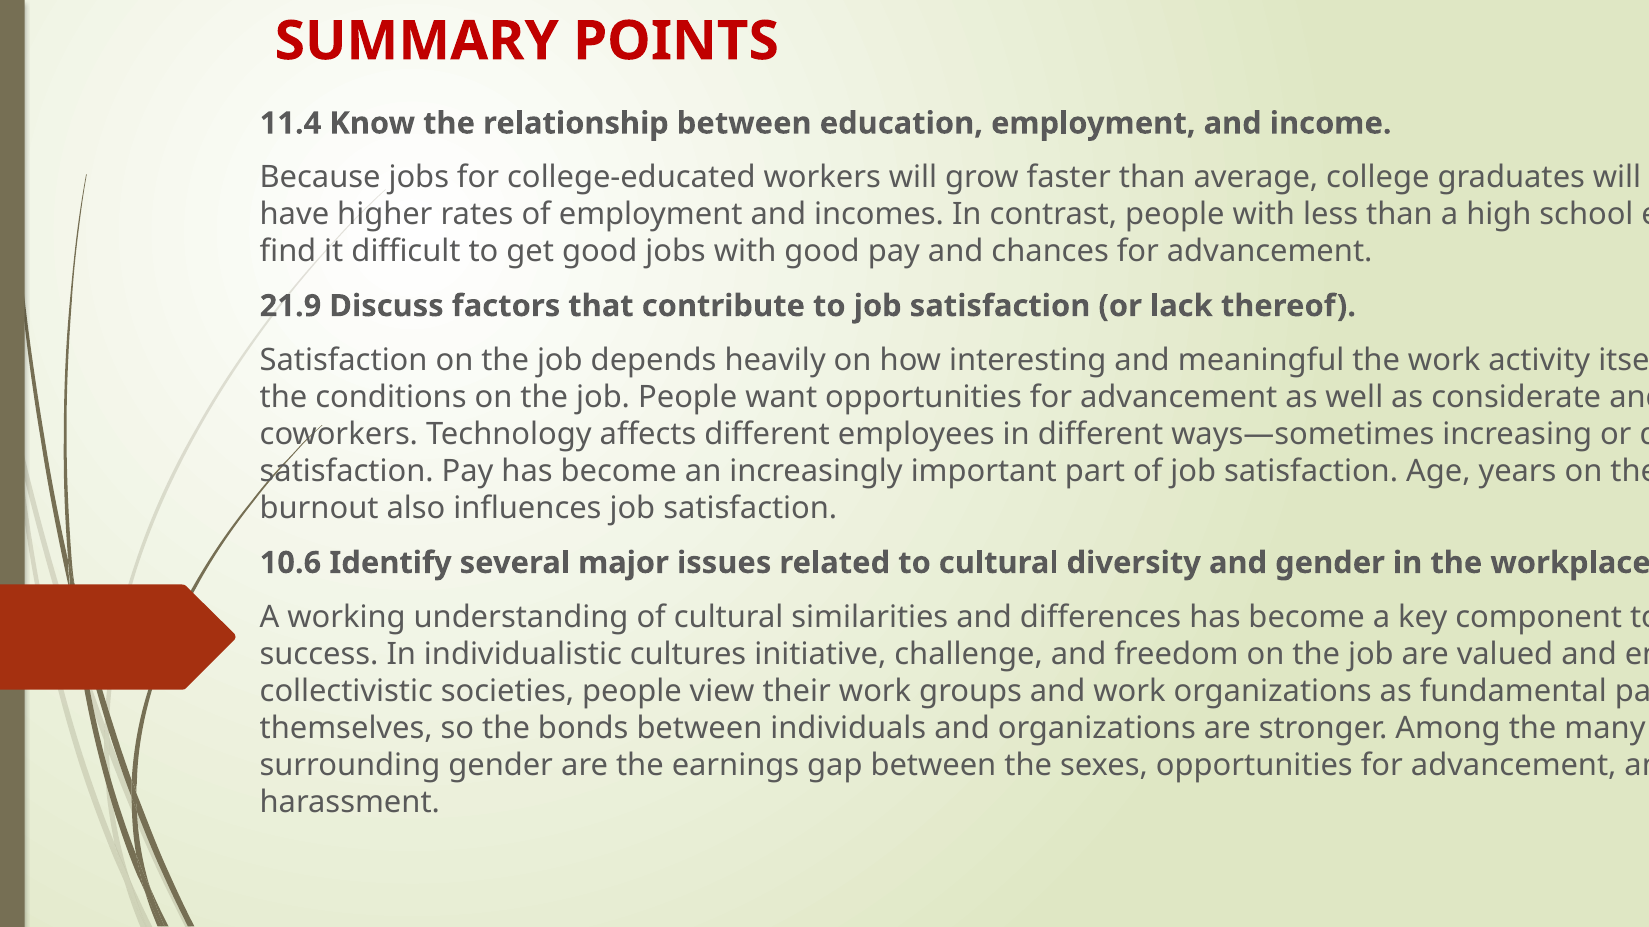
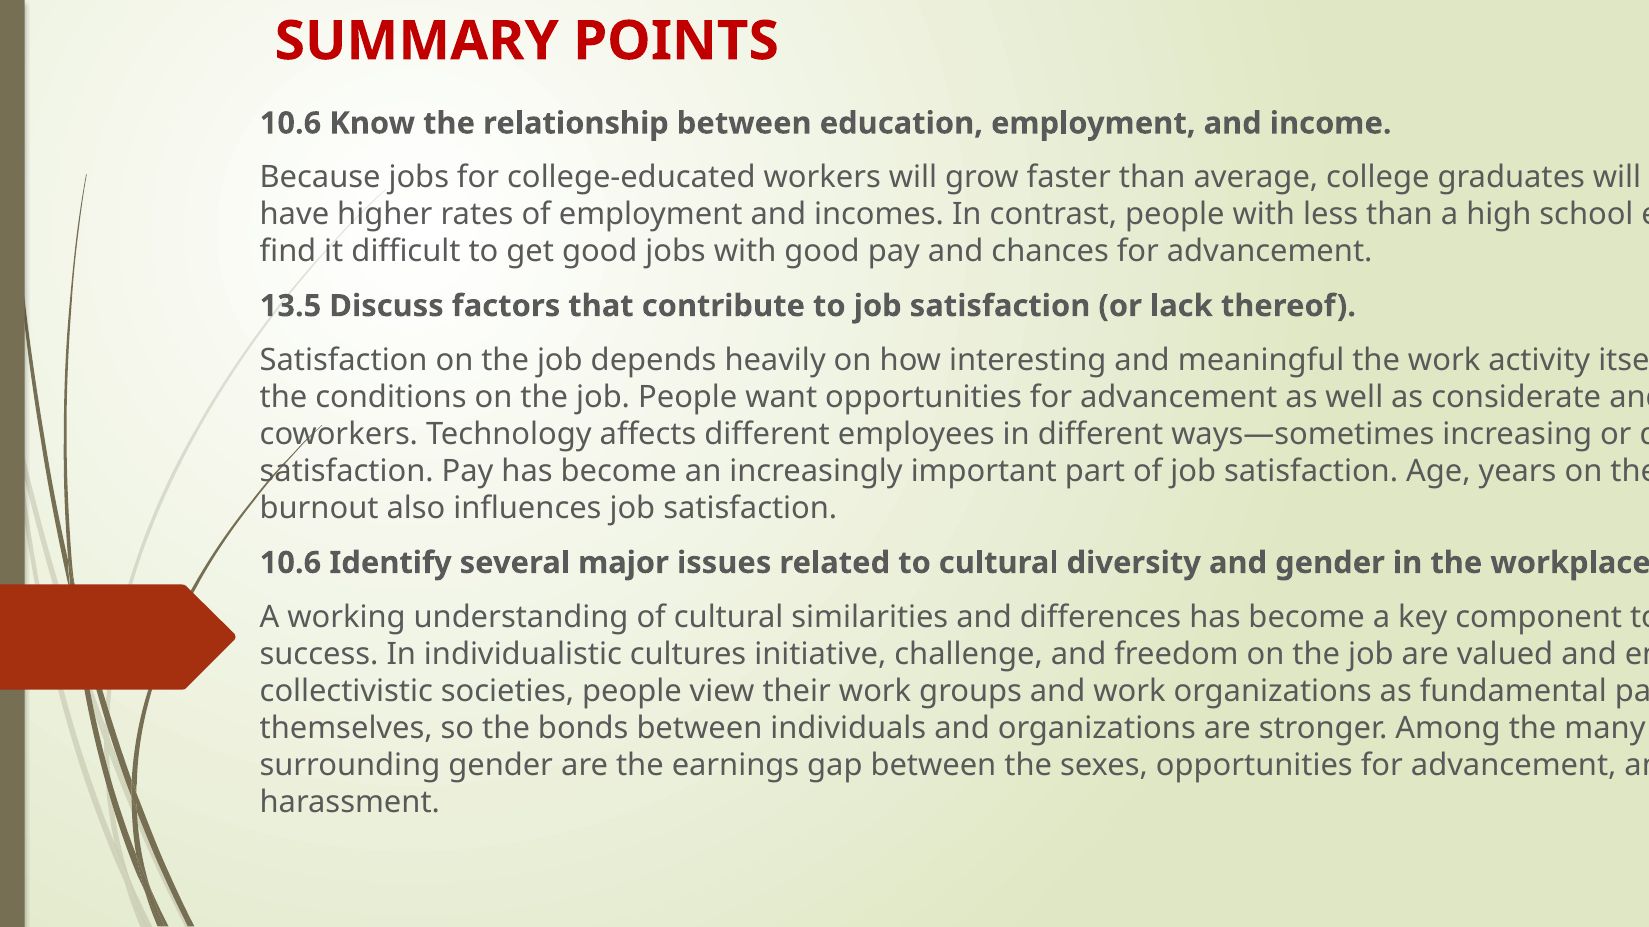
11.4: 11.4 -> 10.6 (291, 123)
21.9: 21.9 -> 13.5 (291, 306)
